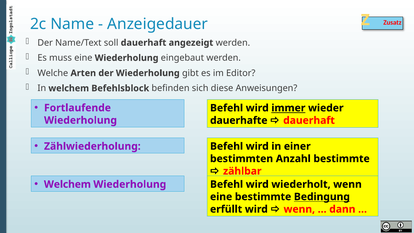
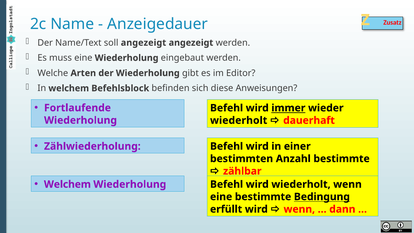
soll dauerhaft: dauerhaft -> angezeigt (143, 43)
dauerhafte: dauerhafte -> wiederholt (239, 120)
